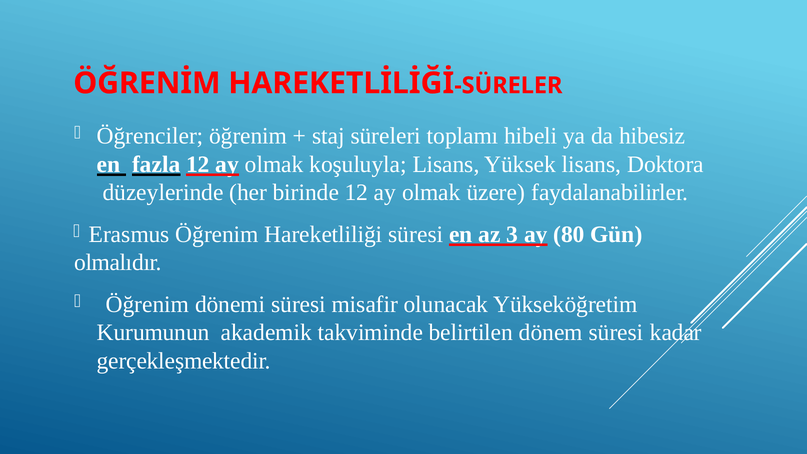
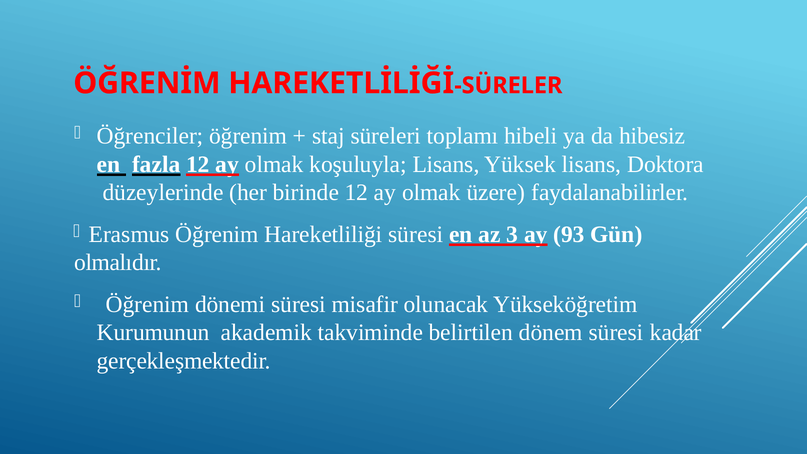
80: 80 -> 93 (569, 234)
